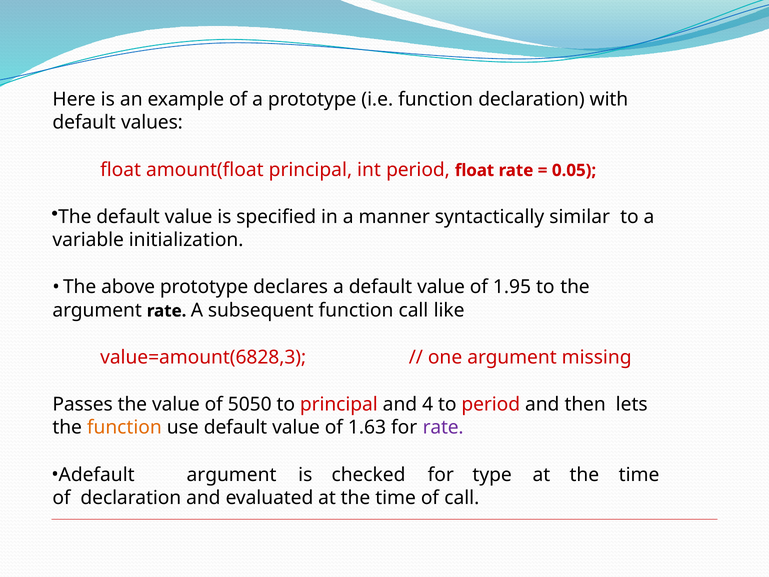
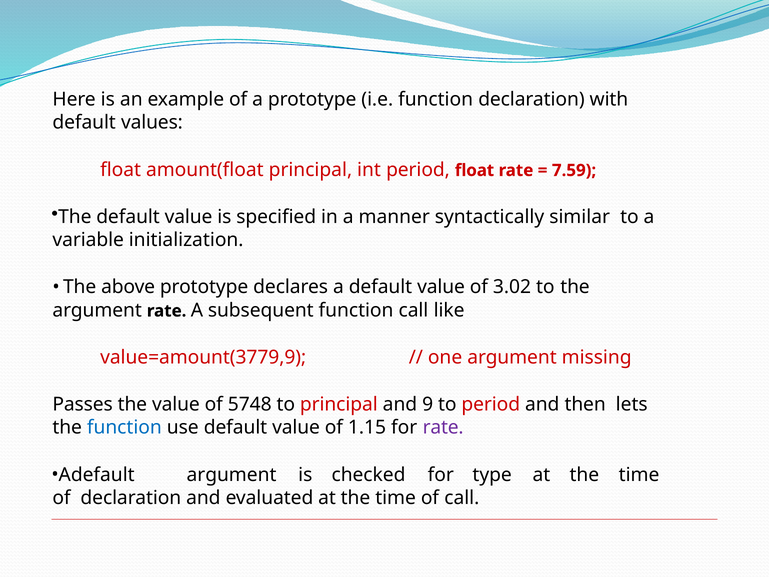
0.05: 0.05 -> 7.59 (574, 170)
1.95: 1.95 -> 3.02 (512, 287)
value=amount(6828,3: value=amount(6828,3 -> value=amount(3779,9 (203, 357)
5050: 5050 -> 5748 (250, 404)
4: 4 -> 9 (428, 404)
function colour: orange -> blue (124, 427)
1.63: 1.63 -> 1.15 (367, 427)
